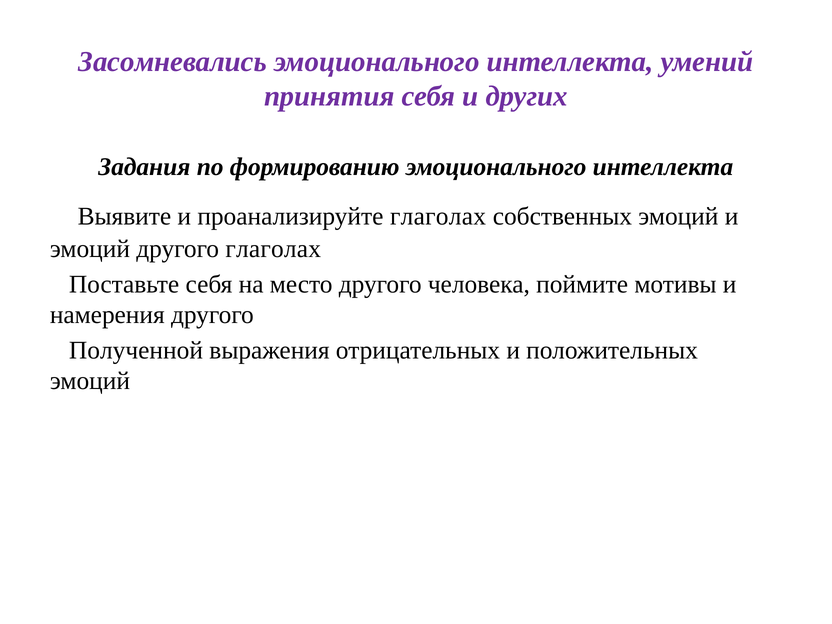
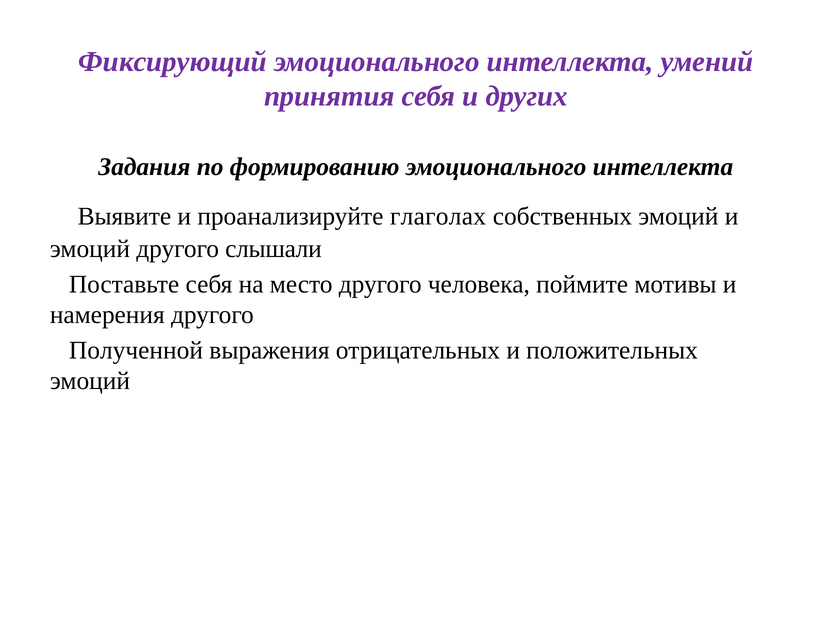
Засомневались: Засомневались -> Фиксирующий (173, 62)
другого глаголах: глаголах -> слышали (273, 249)
